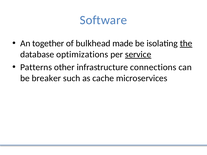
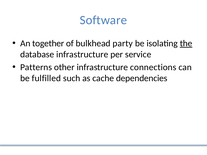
made: made -> party (123, 43)
database optimizations: optimizations -> infrastructure (82, 54)
service underline: present -> none (138, 54)
breaker: breaker -> fulfilled (46, 78)
microservices: microservices -> dependencies (142, 78)
